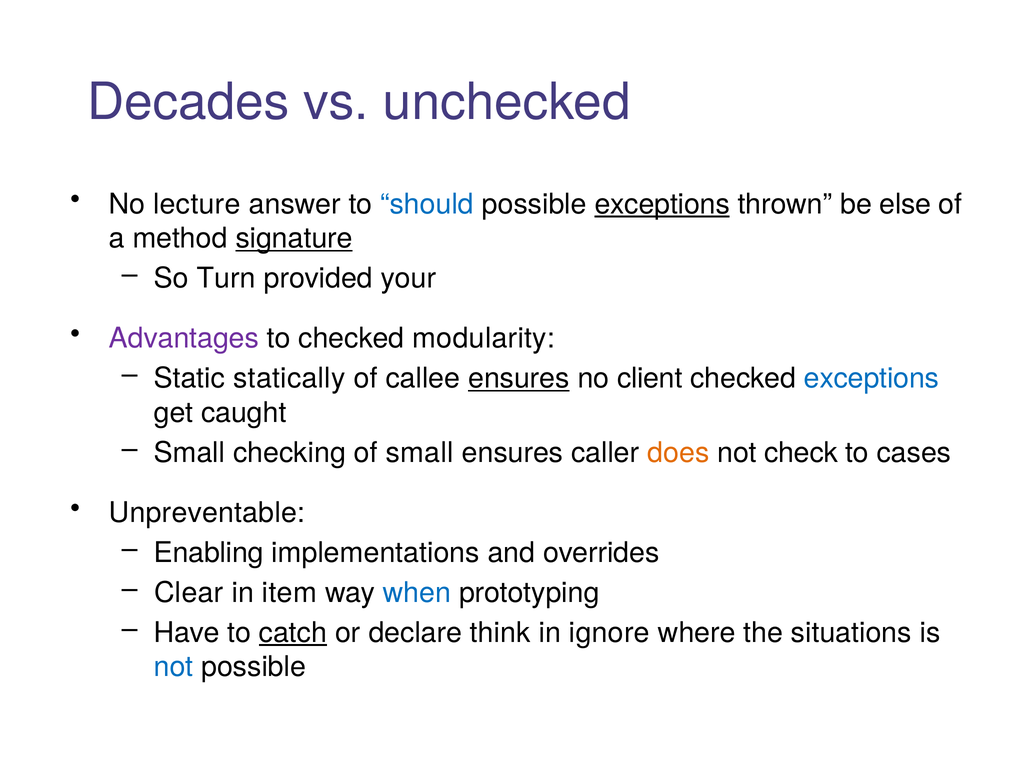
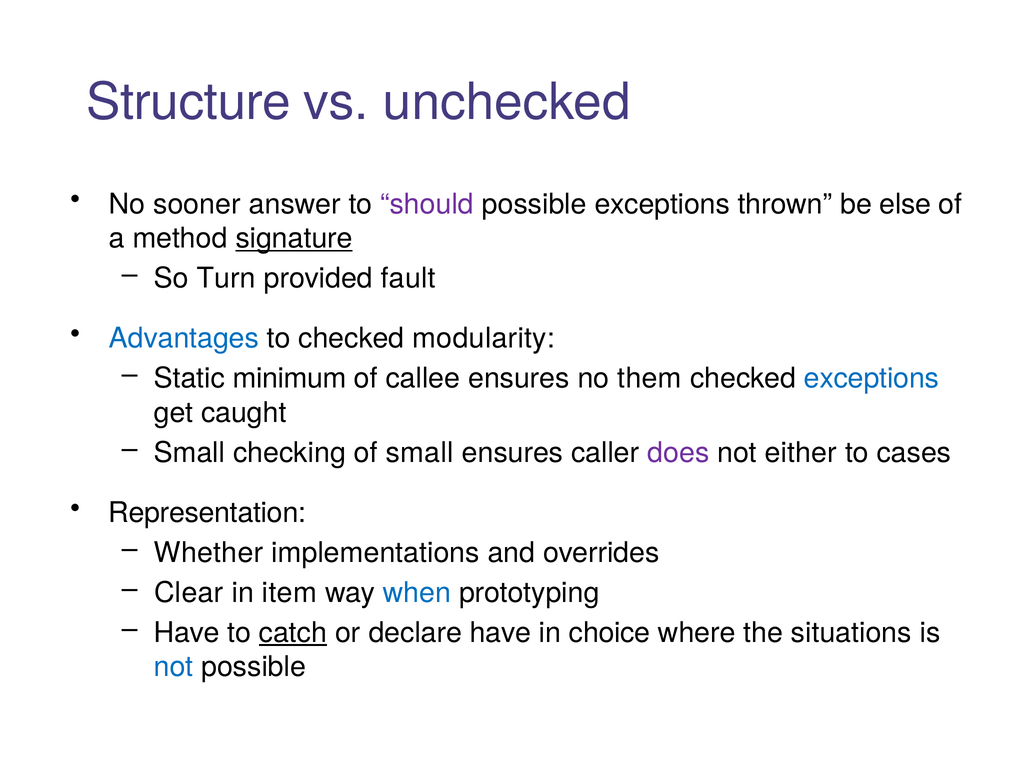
Decades: Decades -> Structure (189, 102)
lecture: lecture -> sooner (197, 204)
should colour: blue -> purple (427, 204)
exceptions underline: present -> none (662, 204)
your: your -> fault (408, 278)
Advantages colour: purple -> blue (184, 338)
statically: statically -> minimum (290, 378)
ensures underline: present -> none (519, 378)
client: client -> them (650, 378)
does colour: orange -> purple (678, 453)
check: check -> either (801, 453)
Unpreventable: Unpreventable -> Representation (207, 513)
Enabling: Enabling -> Whether (208, 553)
declare think: think -> have (500, 633)
ignore: ignore -> choice (610, 633)
